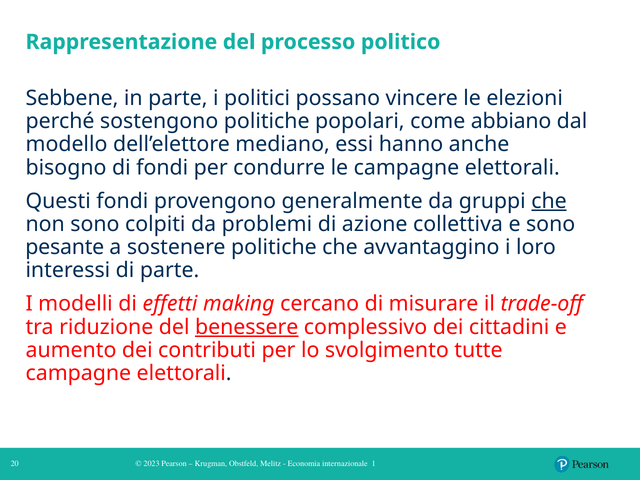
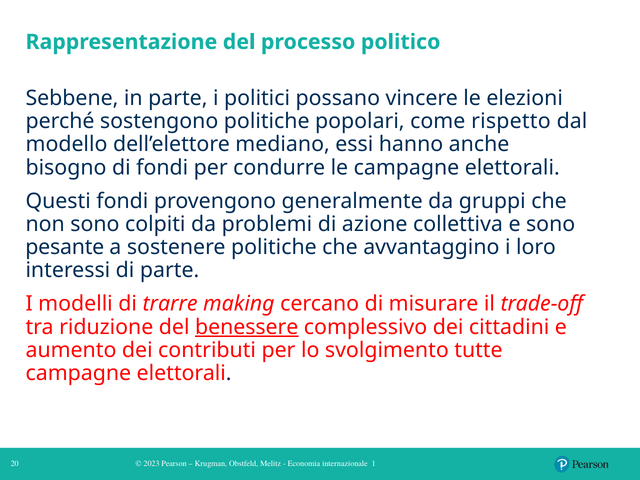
abbiano: abbiano -> rispetto (511, 121)
che underline: present -> none (549, 201)
effetti: effetti -> trarre (170, 304)
